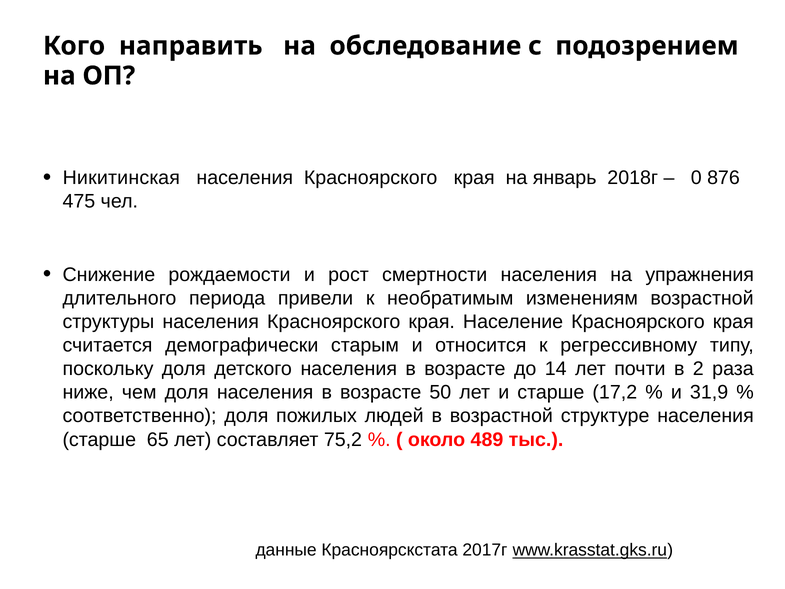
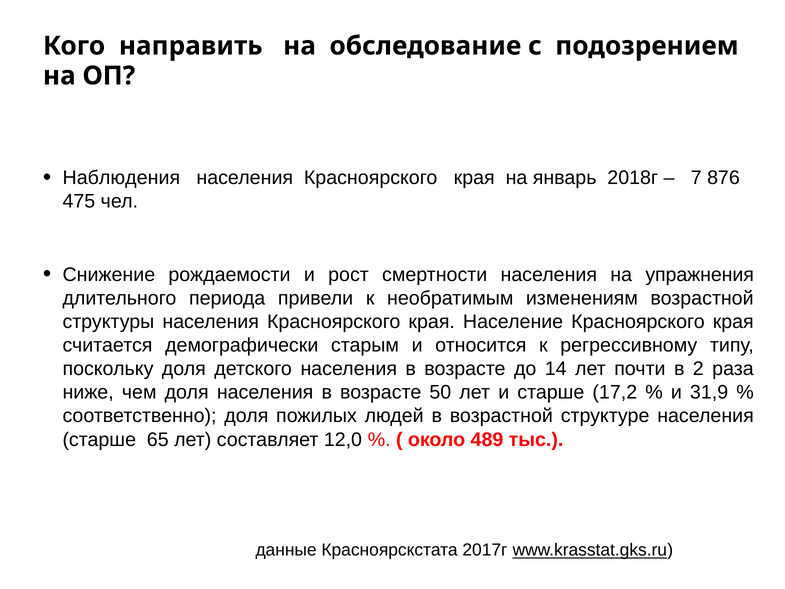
Никитинская: Никитинская -> Наблюдения (121, 178)
0: 0 -> 7 (696, 178)
75,2: 75,2 -> 12,0 (343, 439)
